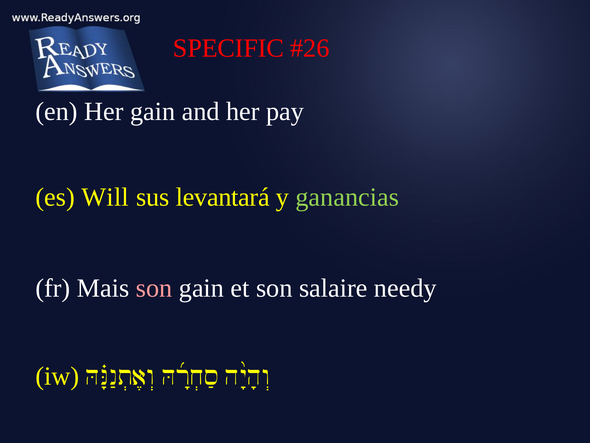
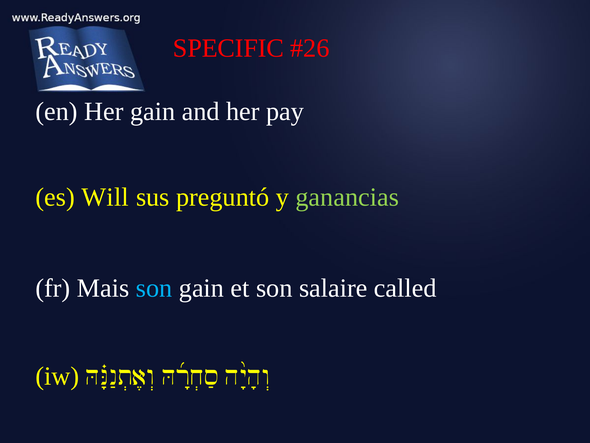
levantará: levantará -> preguntó (223, 197)
son colour: pink -> light blue (154, 288)
needy: needy -> called (405, 288)
